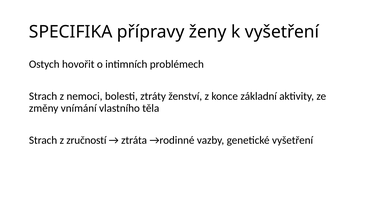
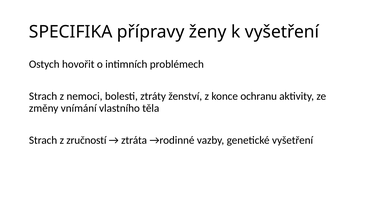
základní: základní -> ochranu (259, 96)
